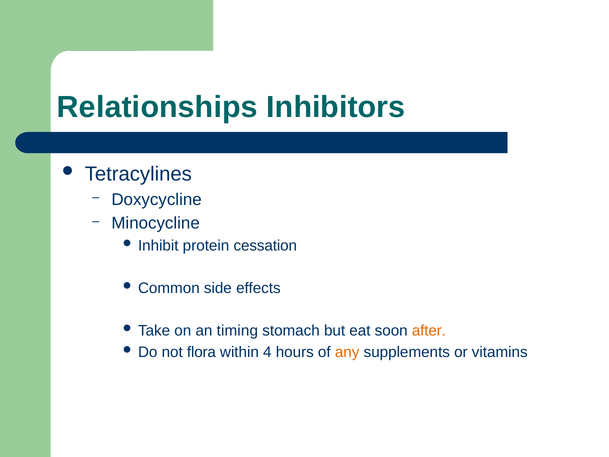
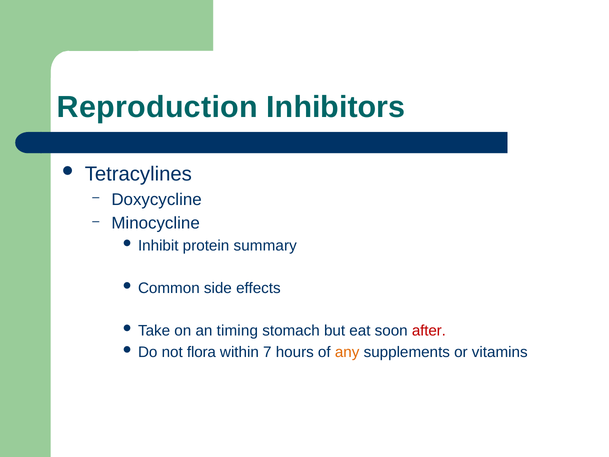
Relationships: Relationships -> Reproduction (157, 107)
cessation: cessation -> summary (265, 245)
after colour: orange -> red (429, 331)
4: 4 -> 7 (267, 352)
